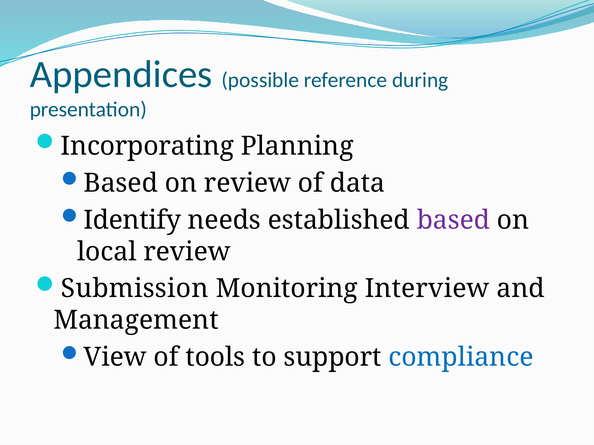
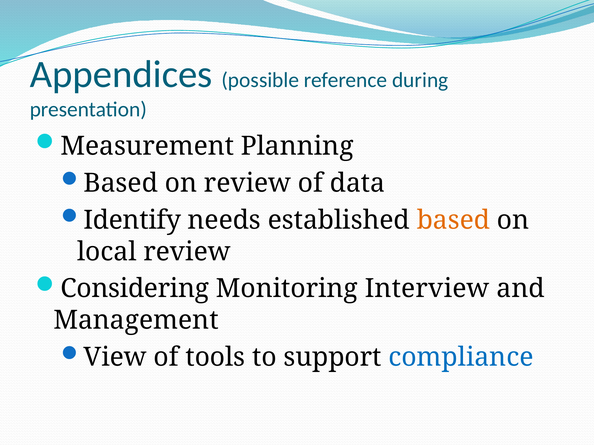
Incorporating: Incorporating -> Measurement (147, 146)
based colour: purple -> orange (453, 220)
Submission: Submission -> Considering (135, 289)
